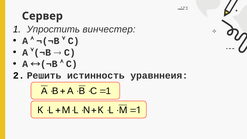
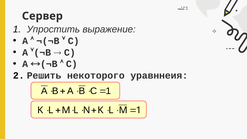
винчестер: винчестер -> выражение (109, 29)
истинность: истинность -> некоторого (96, 76)
